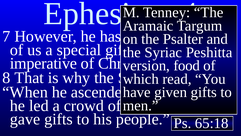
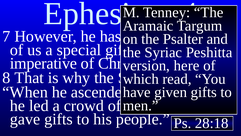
food: food -> here (187, 65)
65:18: 65:18 -> 28:18 (212, 123)
